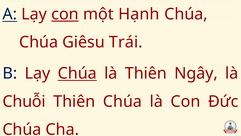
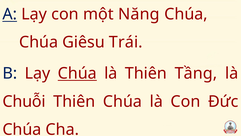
con underline: present -> none (65, 14)
Hạnh: Hạnh -> Năng (139, 14)
Ngây: Ngây -> Tầng (196, 73)
